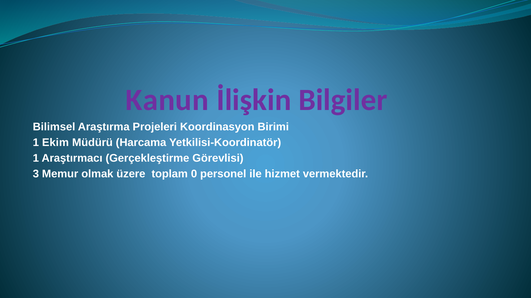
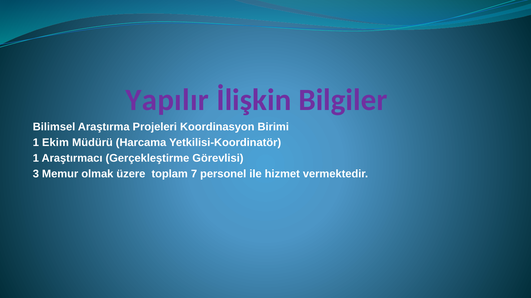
Kanun: Kanun -> Yapılır (167, 100)
0: 0 -> 7 (194, 174)
